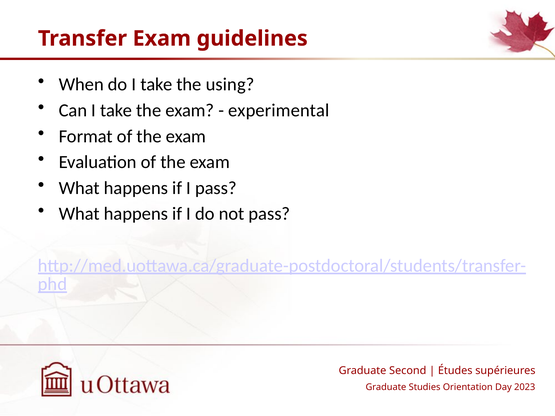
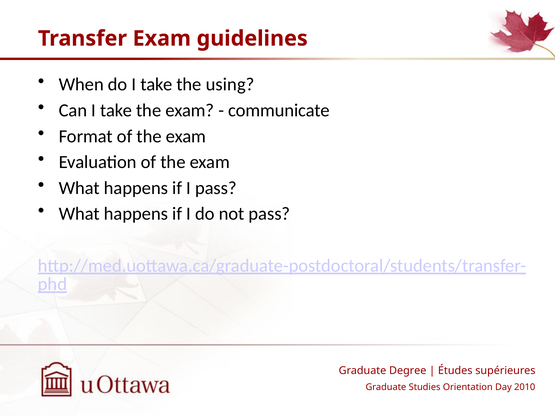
experimental: experimental -> communicate (279, 110)
Second: Second -> Degree (408, 371)
2023: 2023 -> 2010 (525, 387)
